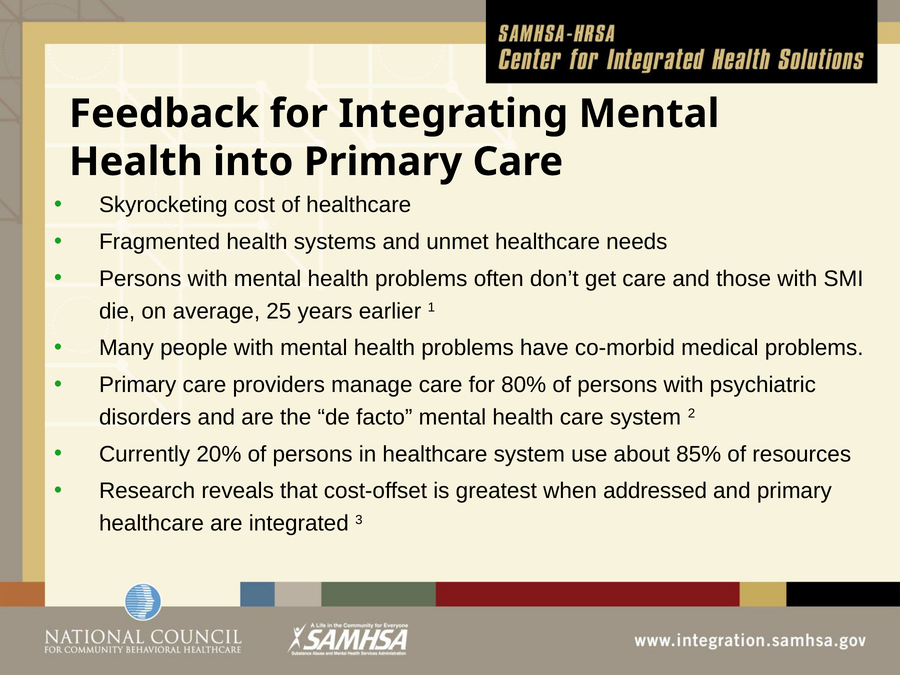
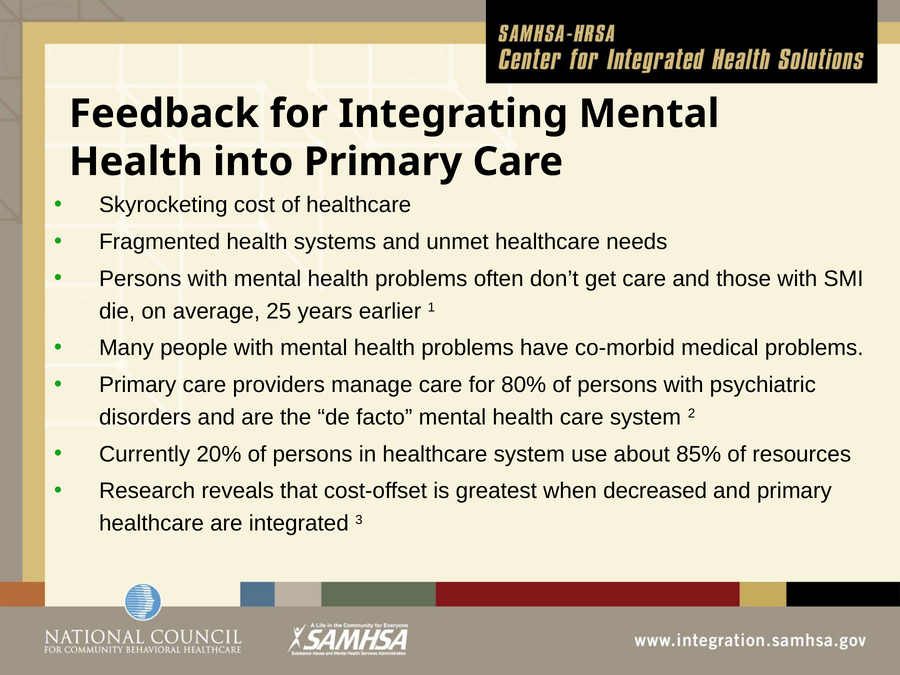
addressed: addressed -> decreased (655, 491)
